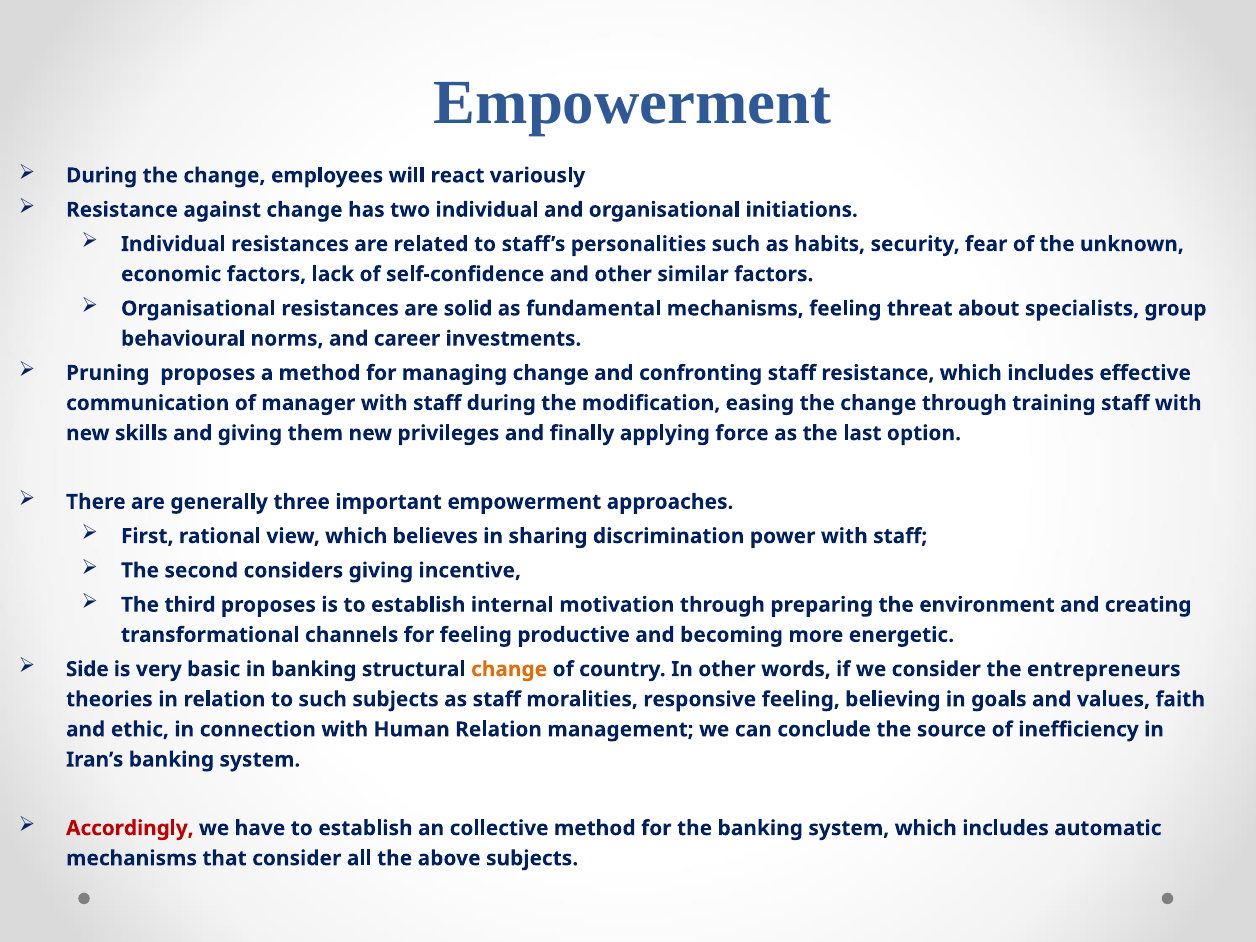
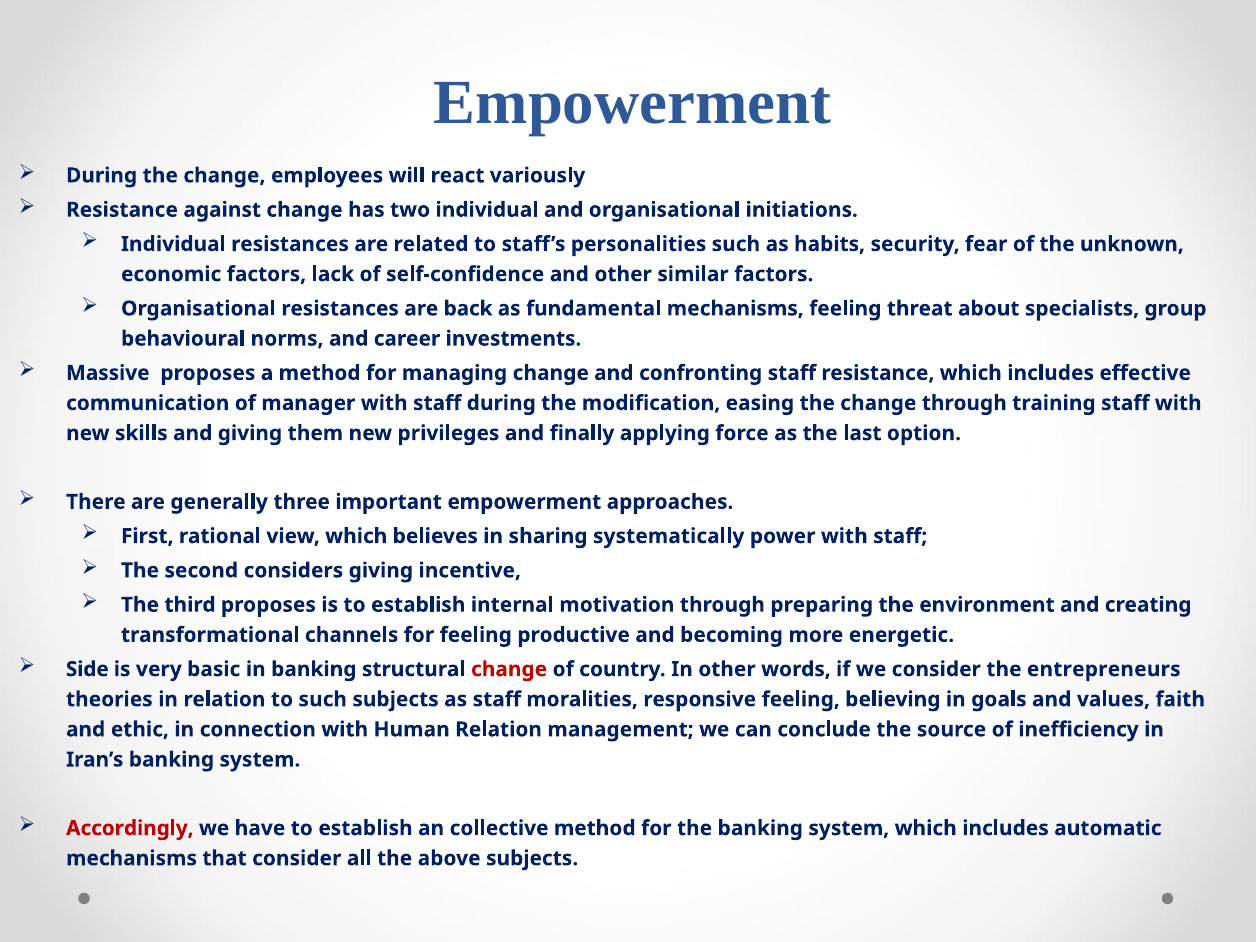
solid: solid -> back (468, 309)
Pruning: Pruning -> Massive (108, 373)
discrimination: discrimination -> systematically (669, 536)
change colour: orange -> red (509, 669)
